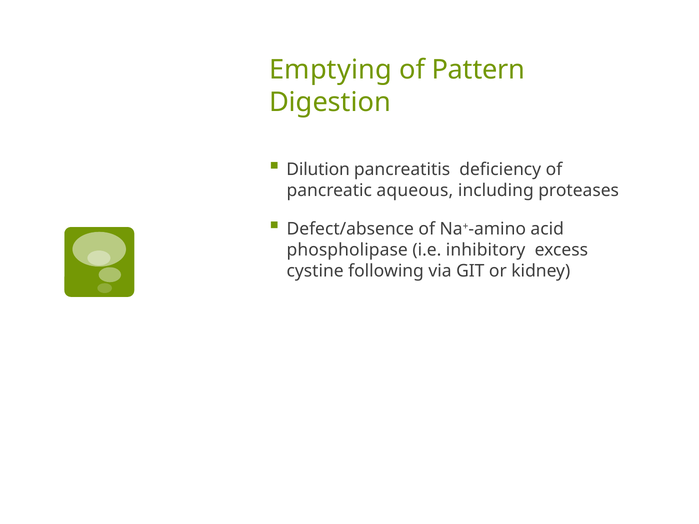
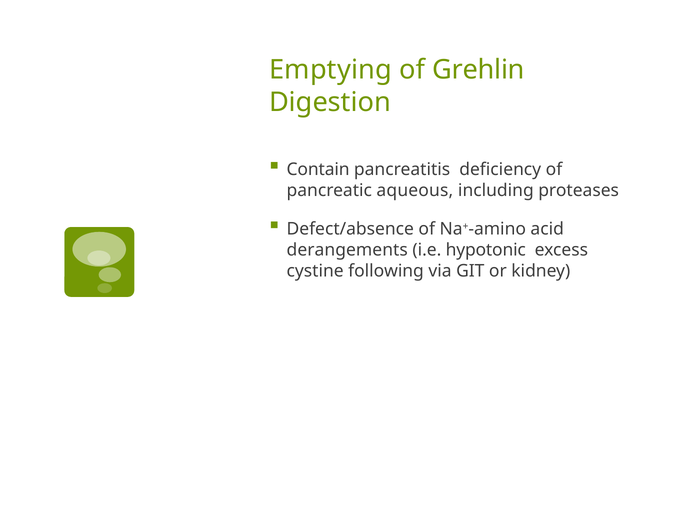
Pattern: Pattern -> Grehlin (478, 70)
Dilution: Dilution -> Contain (318, 170)
phospholipase: phospholipase -> derangements (347, 250)
inhibitory: inhibitory -> hypotonic (486, 250)
